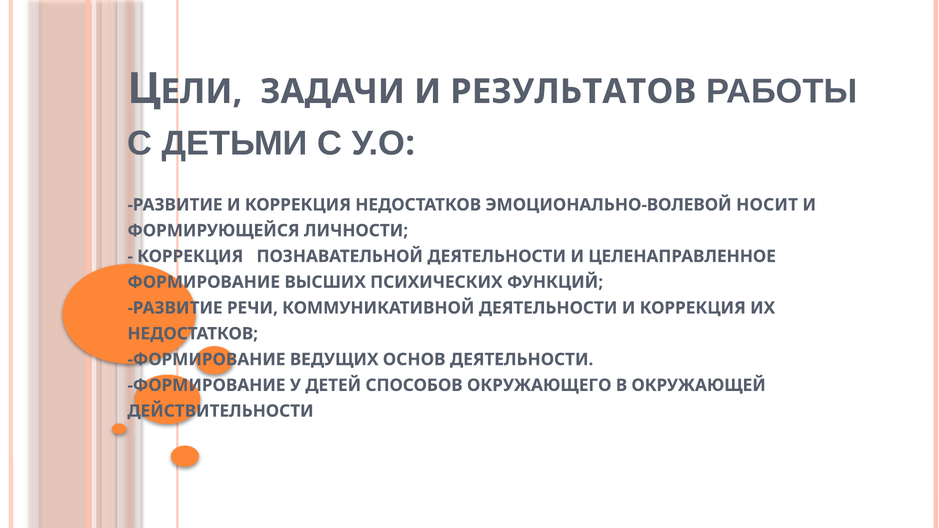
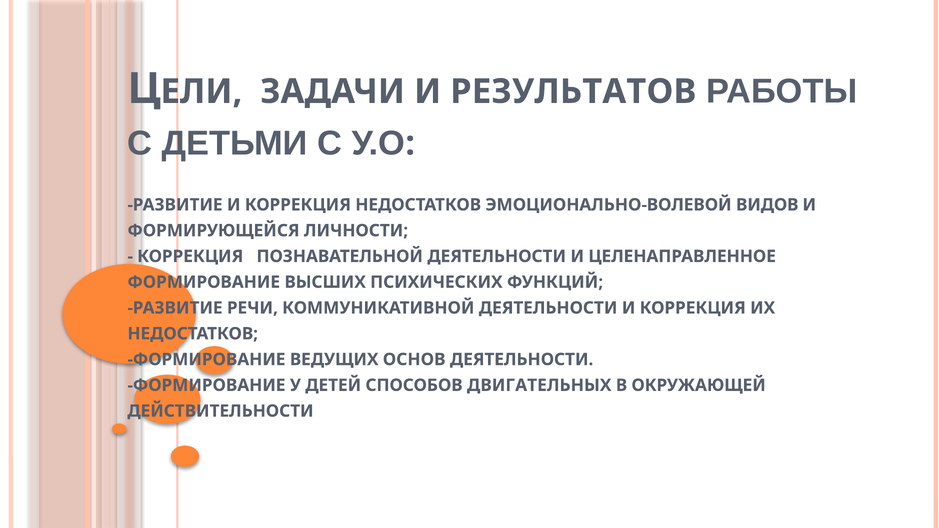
НОСИТ: НОСИТ -> ВИДОВ (767, 205)
ОКРУЖАЮЩЕГО: ОКРУЖАЮЩЕГО -> ДВИГАТЕЛЬНЫХ (539, 385)
